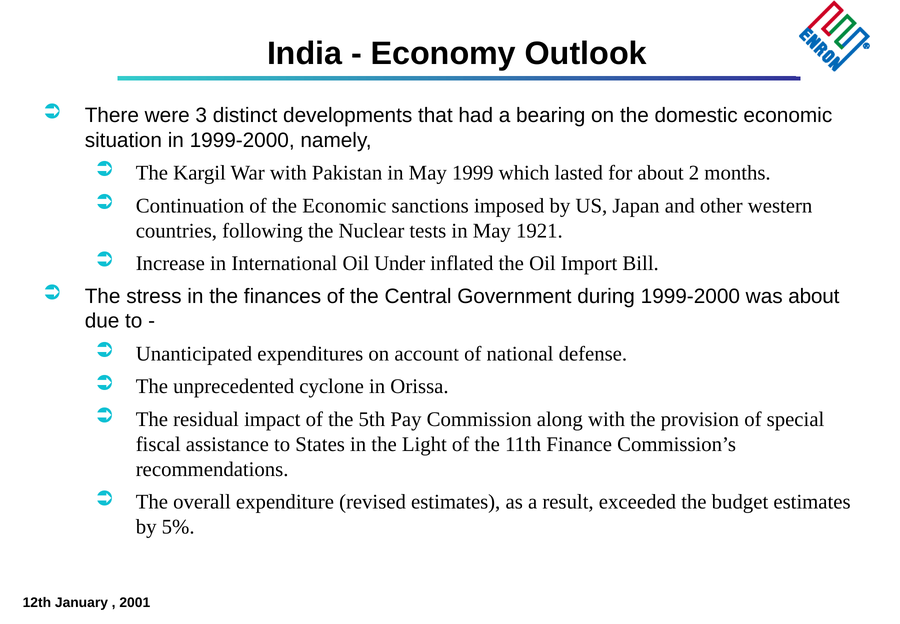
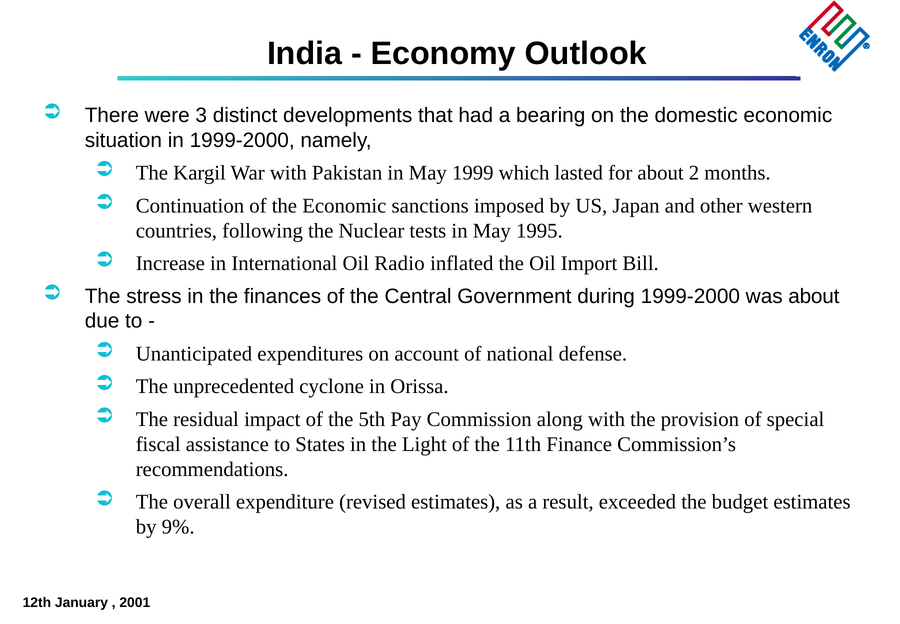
1921: 1921 -> 1995 (539, 230)
Under: Under -> Radio (399, 263)
5%: 5% -> 9% (178, 526)
